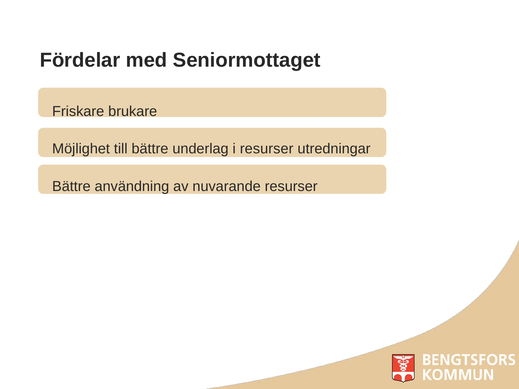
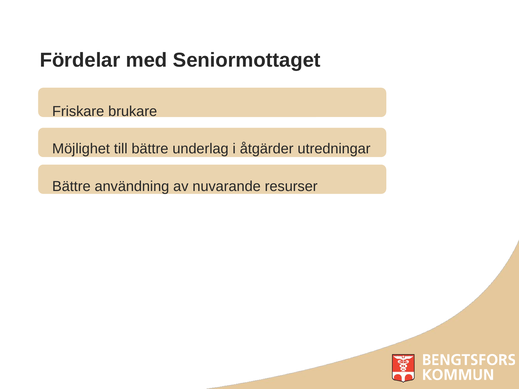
i resurser: resurser -> åtgärder (267, 149)
